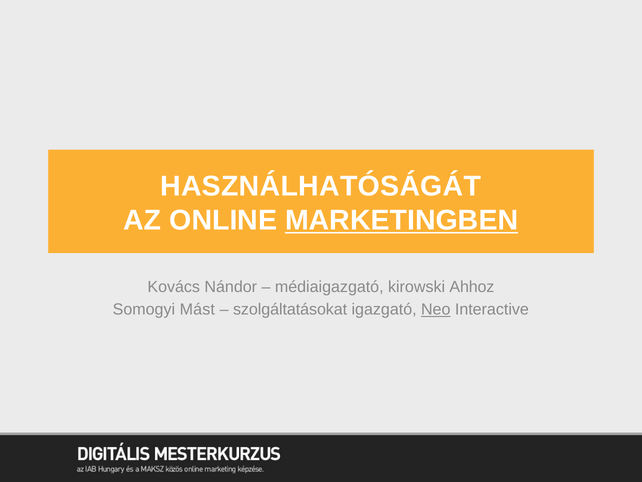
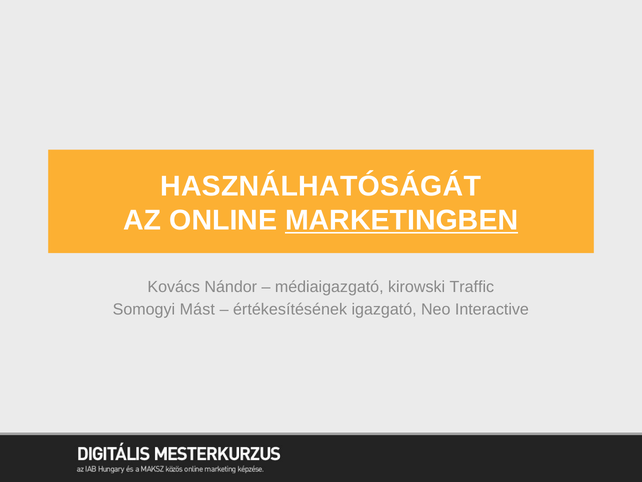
Ahhoz: Ahhoz -> Traffic (472, 287)
szolgáltatásokat: szolgáltatásokat -> értékesítésének (290, 309)
Neo underline: present -> none (436, 309)
